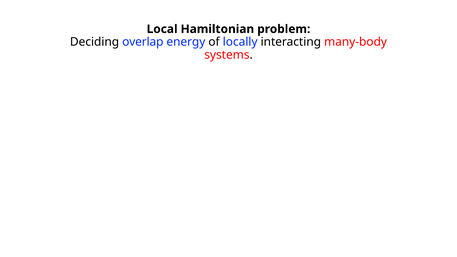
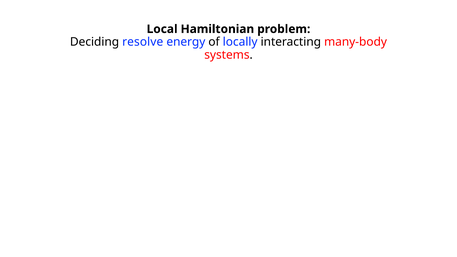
overlap: overlap -> resolve (143, 42)
